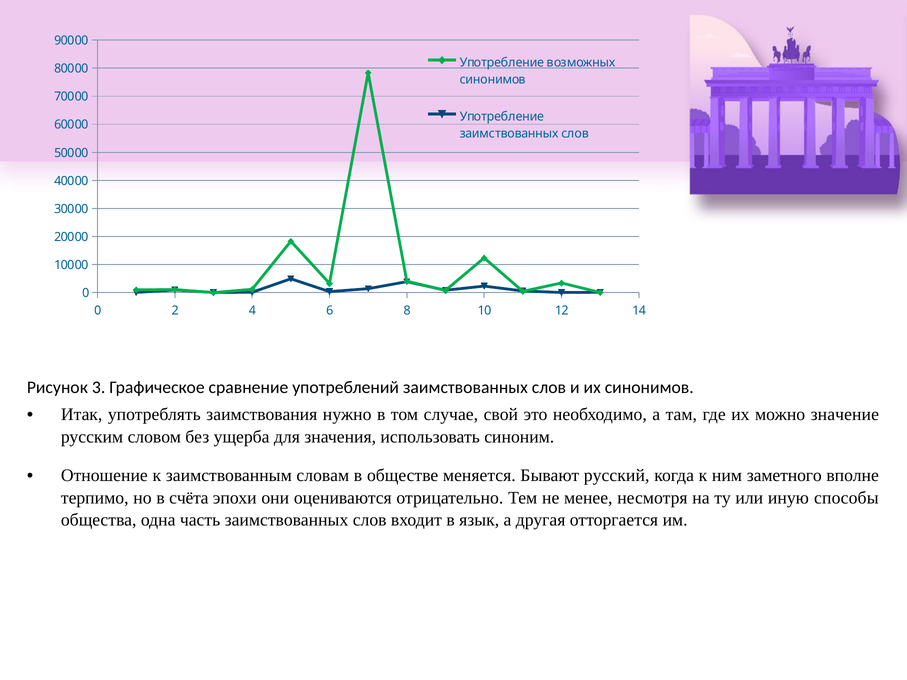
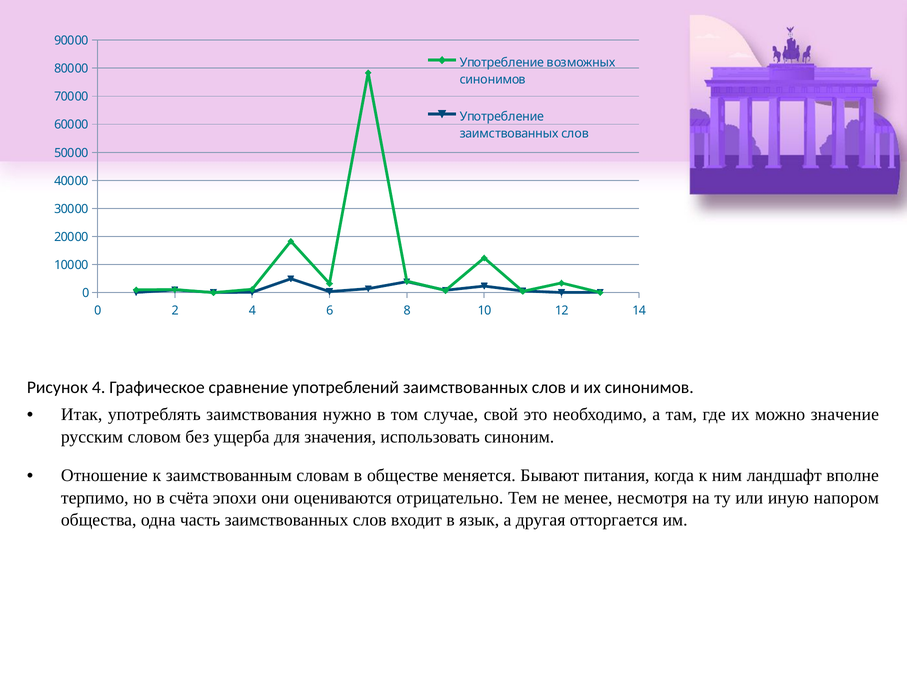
Рисунок 3: 3 -> 4 (99, 388)
русский: русский -> питания (617, 475)
заметного: заметного -> ландшафт (784, 475)
способы: способы -> напором (846, 498)
